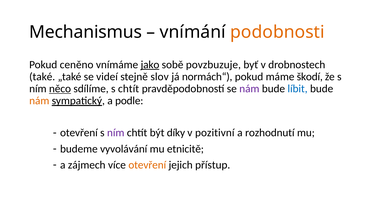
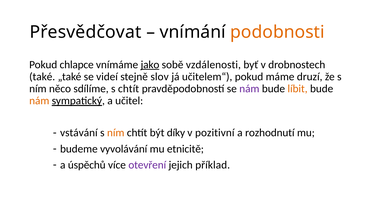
Mechanismus: Mechanismus -> Přesvědčovat (85, 32)
ceněno: ceněno -> chlapce (77, 65)
povzbuzuje: povzbuzuje -> vzdálenosti (213, 65)
normách“: normách“ -> učitelem“ (207, 77)
škodí: škodí -> druzí (310, 77)
něco underline: present -> none (60, 89)
líbit colour: blue -> orange (298, 89)
podle: podle -> učitel (129, 101)
otevření: otevření -> vstávání (79, 133)
ním colour: purple -> orange (116, 133)
zájmech: zájmech -> úspěchů (87, 165)
otevření colour: orange -> purple (147, 165)
přístup: přístup -> příklad (213, 165)
